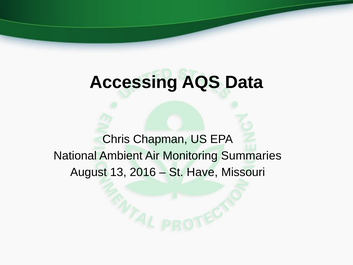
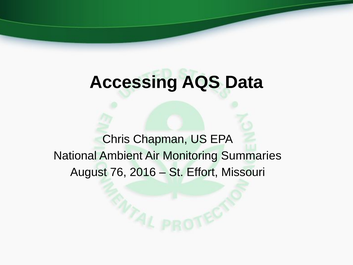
13: 13 -> 76 (118, 172)
Have: Have -> Effort (202, 172)
